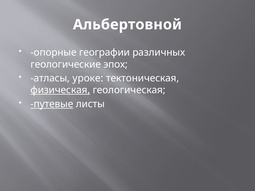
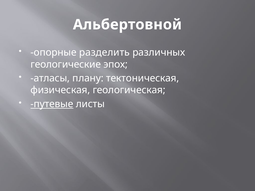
географии: географии -> разделить (104, 53)
уроке: уроке -> плану (88, 78)
физическая underline: present -> none (60, 90)
